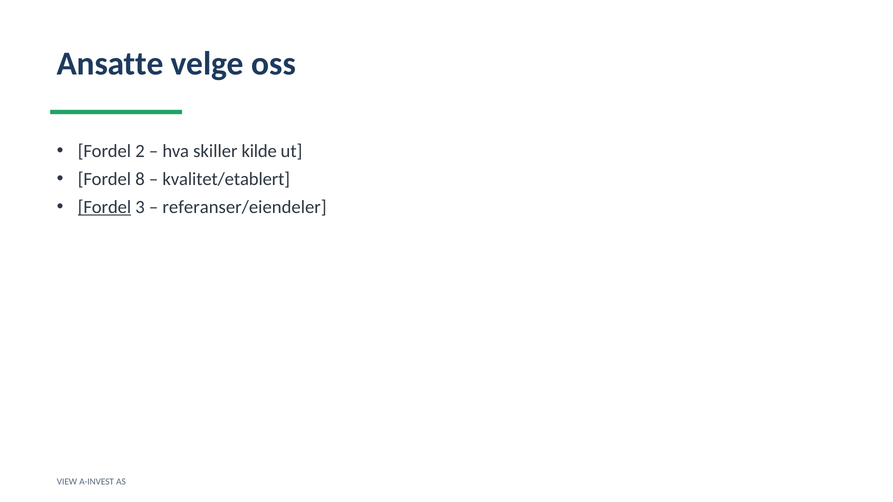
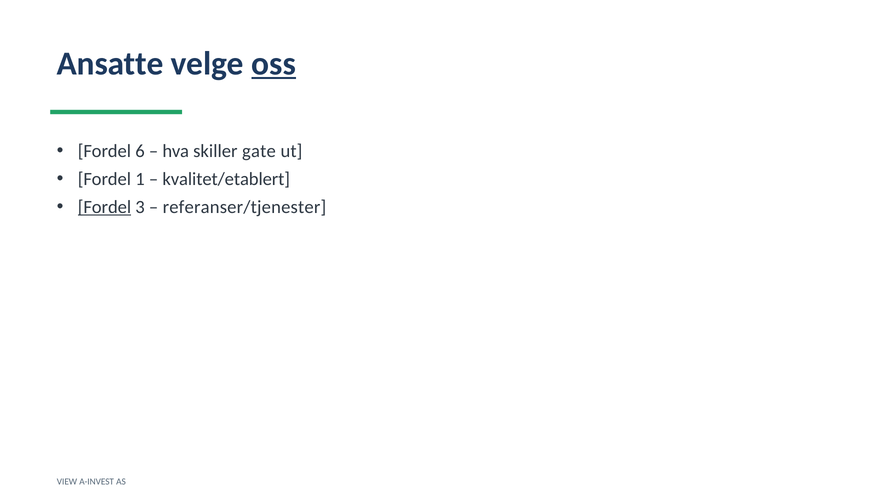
oss underline: none -> present (274, 64)
2: 2 -> 6 (140, 151)
kilde: kilde -> gate (259, 151)
8: 8 -> 1 (140, 179)
referanser/eiendeler: referanser/eiendeler -> referanser/tjenester (244, 207)
